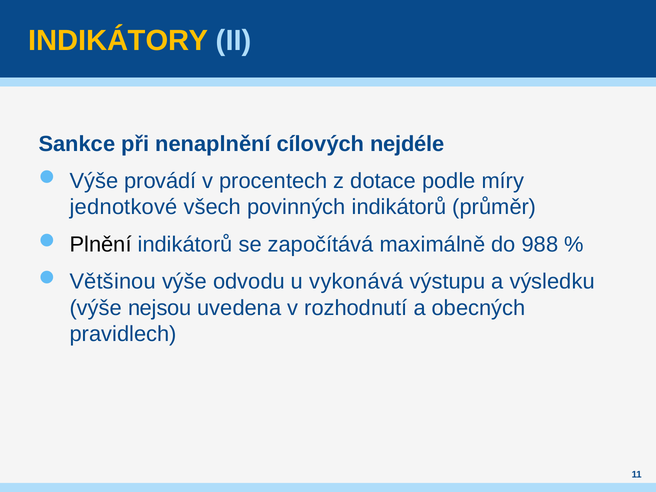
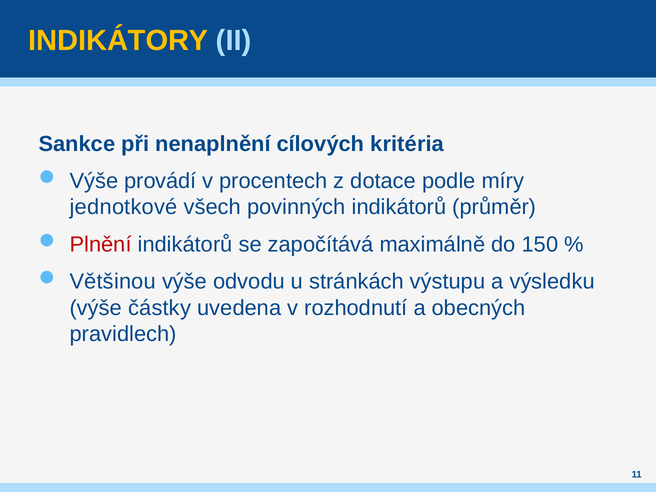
nejdéle: nejdéle -> kritéria (407, 144)
Plnění colour: black -> red (101, 244)
988: 988 -> 150 (540, 244)
vykonává: vykonává -> stránkách (357, 282)
nejsou: nejsou -> částky (159, 308)
